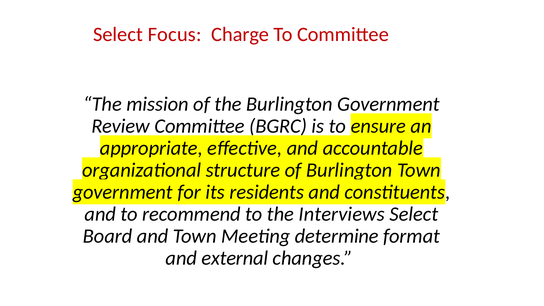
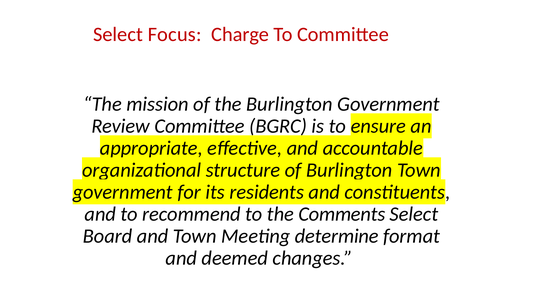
Interviews: Interviews -> Comments (342, 214)
external: external -> deemed (235, 258)
